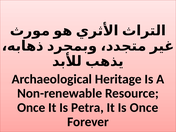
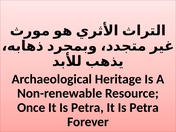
Once: Once -> Petra (144, 108)
